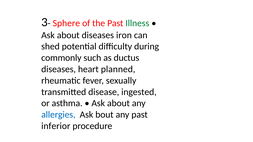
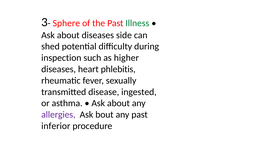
iron: iron -> side (124, 35)
commonly: commonly -> inspection (61, 58)
ductus: ductus -> higher (126, 58)
planned: planned -> phlebitis (118, 69)
allergies colour: blue -> purple (58, 115)
